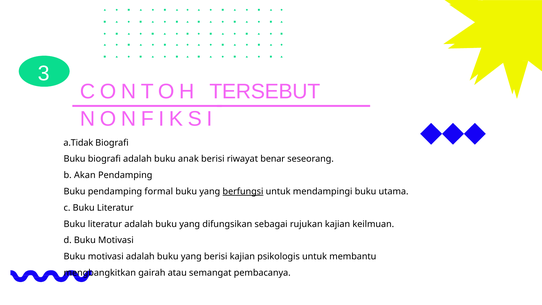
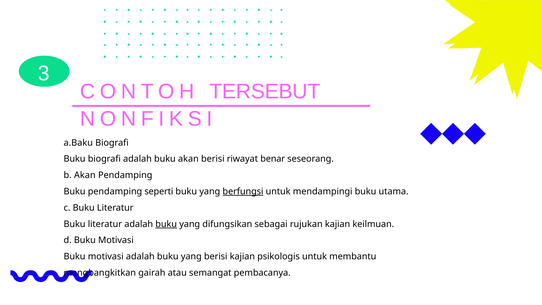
a.Tidak: a.Tidak -> a.Baku (78, 143)
buku anak: anak -> akan (188, 159)
formal: formal -> seperti (159, 191)
buku underline: none -> present (166, 224)
